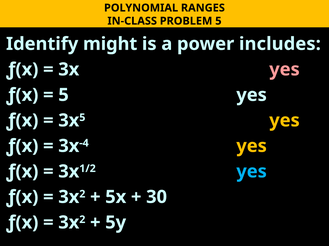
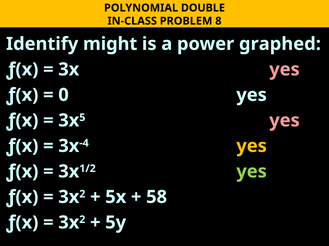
RANGES: RANGES -> DOUBLE (203, 8)
PROBLEM 5: 5 -> 8 (218, 21)
includes: includes -> graphed (280, 44)
5: 5 -> 0 (64, 95)
yes colour: yellow -> pink (284, 121)
yes colour: light blue -> light green (252, 172)
30: 30 -> 58 (157, 198)
